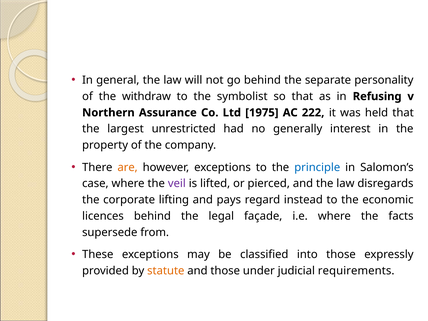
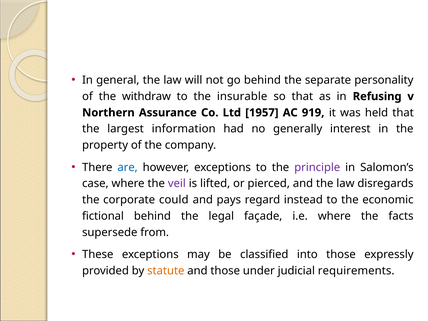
symbolist: symbolist -> insurable (242, 96)
1975: 1975 -> 1957 (262, 113)
222: 222 -> 919 (313, 113)
unrestricted: unrestricted -> information (184, 129)
are colour: orange -> blue (128, 167)
principle colour: blue -> purple (317, 167)
lifting: lifting -> could (174, 200)
licences: licences -> fictional (103, 216)
